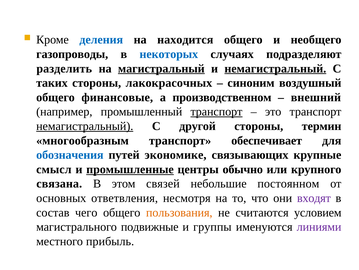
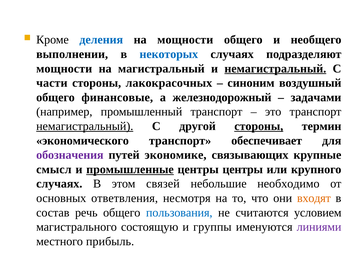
на находится: находится -> мощности (185, 40)
газопроводы: газопроводы -> выполнении (72, 54)
разделить: разделить -> мощности (64, 68)
магистральный underline: present -> none (161, 68)
таких: таких -> части (52, 83)
производственном: производственном -> железнодорожный (222, 97)
внешний: внешний -> задачами (316, 97)
транспорт underline: present -> none (216, 111)
стороны underline: none -> present (259, 126)
многообразным: многообразным -> экономического (83, 140)
обозначения colour: blue -> purple (70, 155)
центры обычно: обычно -> центры (243, 169)
связана: связана -> случаях (59, 183)
постоянном: постоянном -> необходимо (288, 183)
входят colour: purple -> orange (314, 198)
чего: чего -> речь (86, 212)
пользования colour: orange -> blue (179, 212)
подвижные: подвижные -> состоящую (150, 226)
